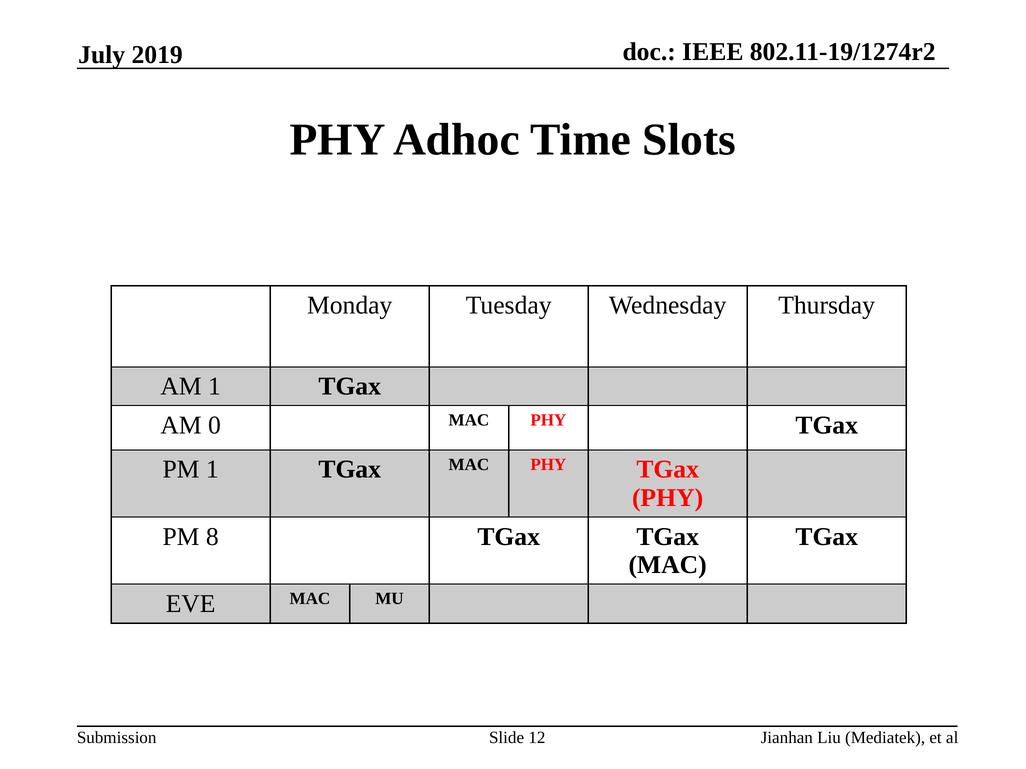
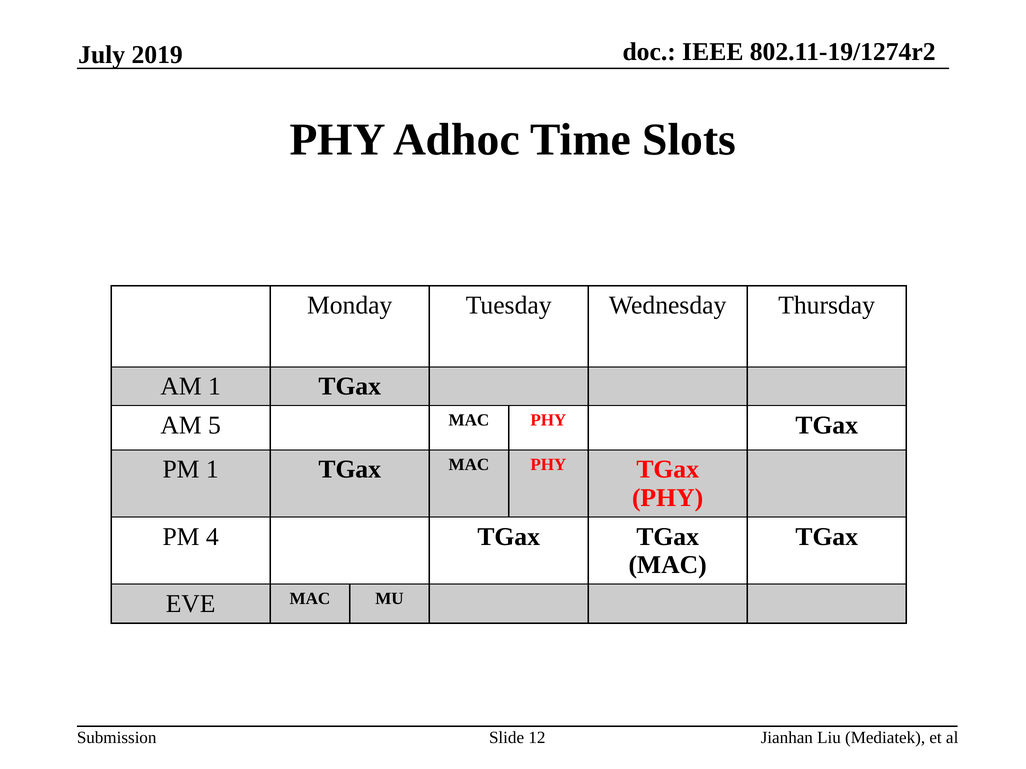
0: 0 -> 5 (215, 425)
8: 8 -> 4 (212, 537)
